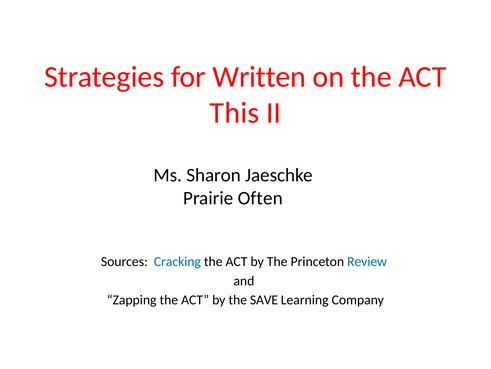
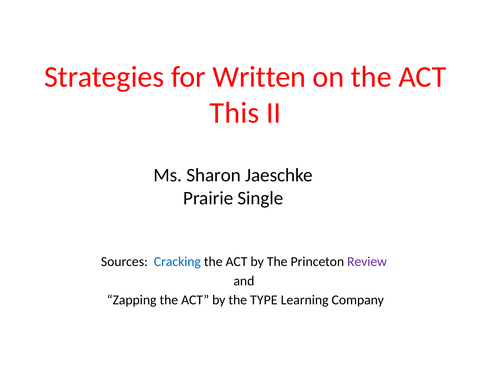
Often: Often -> Single (260, 198)
Review colour: blue -> purple (367, 261)
SAVE: SAVE -> TYPE (264, 299)
